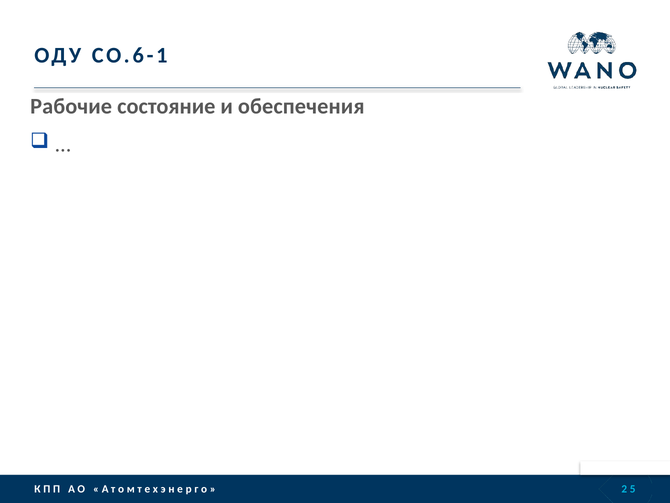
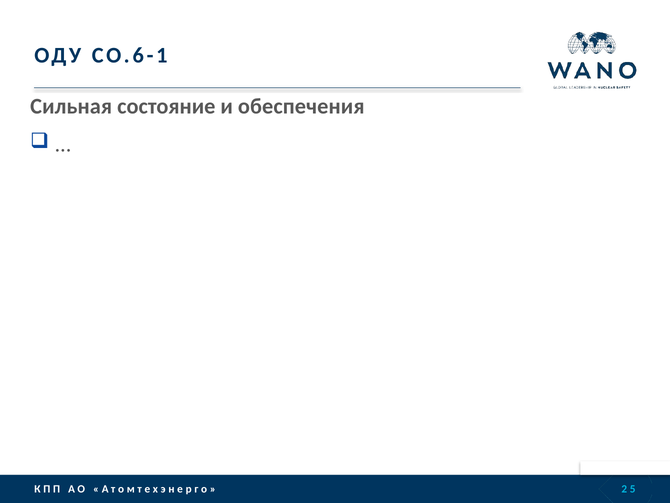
Рабочие: Рабочие -> Сильная (71, 106)
